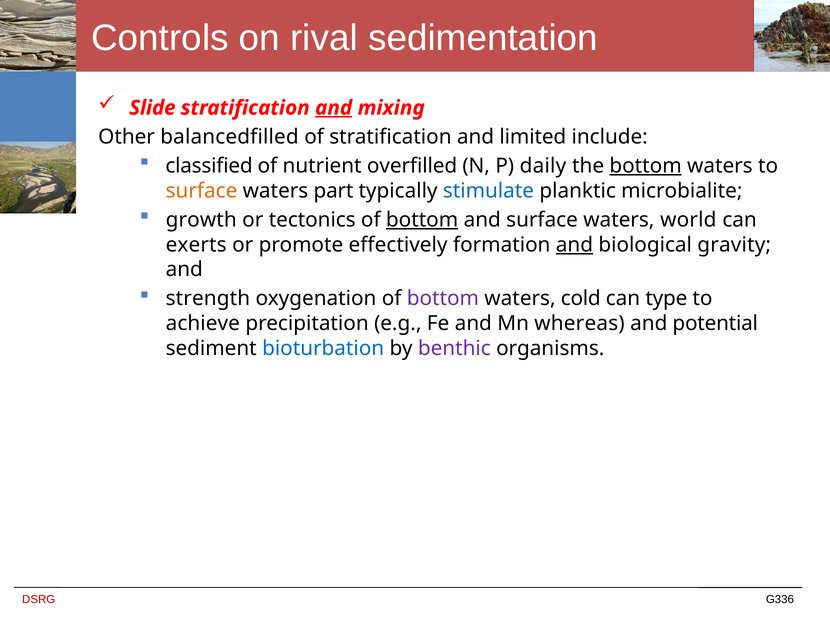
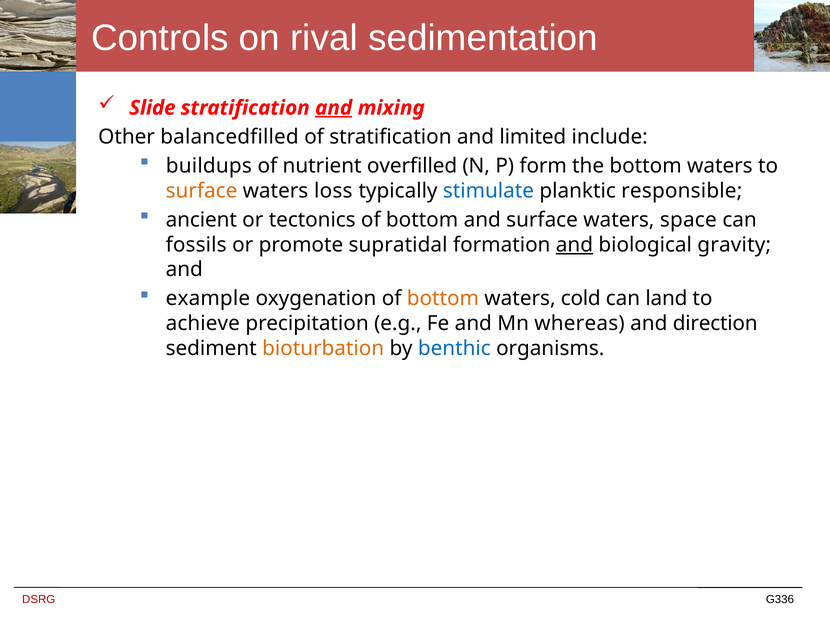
classified: classified -> buildups (209, 166)
daily: daily -> form (543, 166)
bottom underline: present -> none (646, 166)
part: part -> loss (333, 191)
microbialite: microbialite -> responsible (682, 191)
growth: growth -> ancient (201, 220)
bottom underline: present -> none (422, 220)
world: world -> space (688, 220)
exerts: exerts -> fossils (196, 245)
effectively: effectively -> supratidal (398, 245)
strength: strength -> example (208, 299)
bottom colour: purple -> orange (443, 299)
type: type -> land (666, 299)
potential: potential -> direction (715, 324)
bioturbation colour: blue -> orange (323, 349)
benthic colour: purple -> blue (454, 349)
